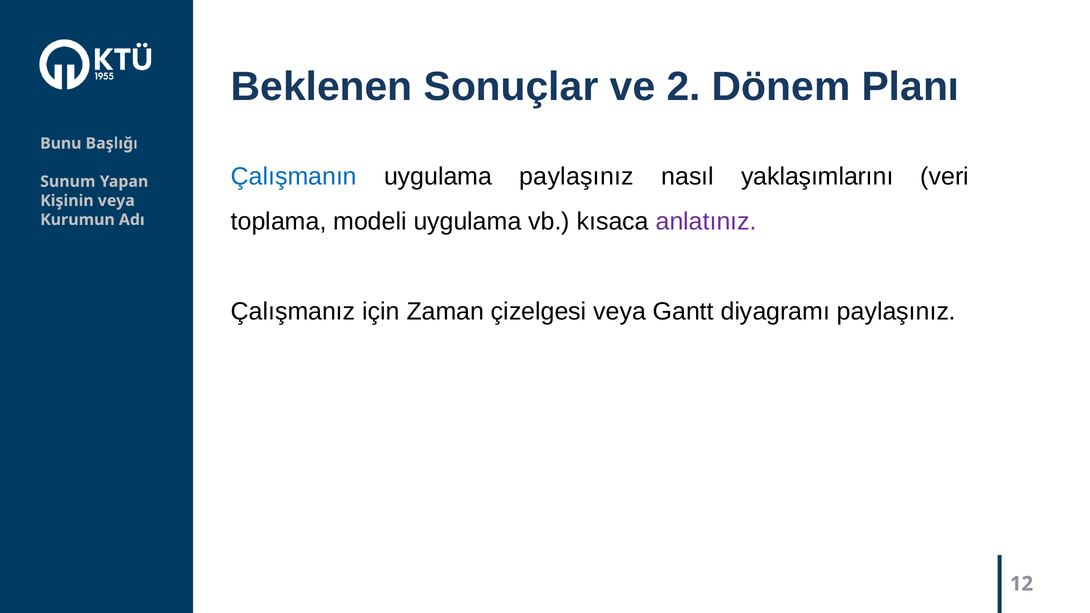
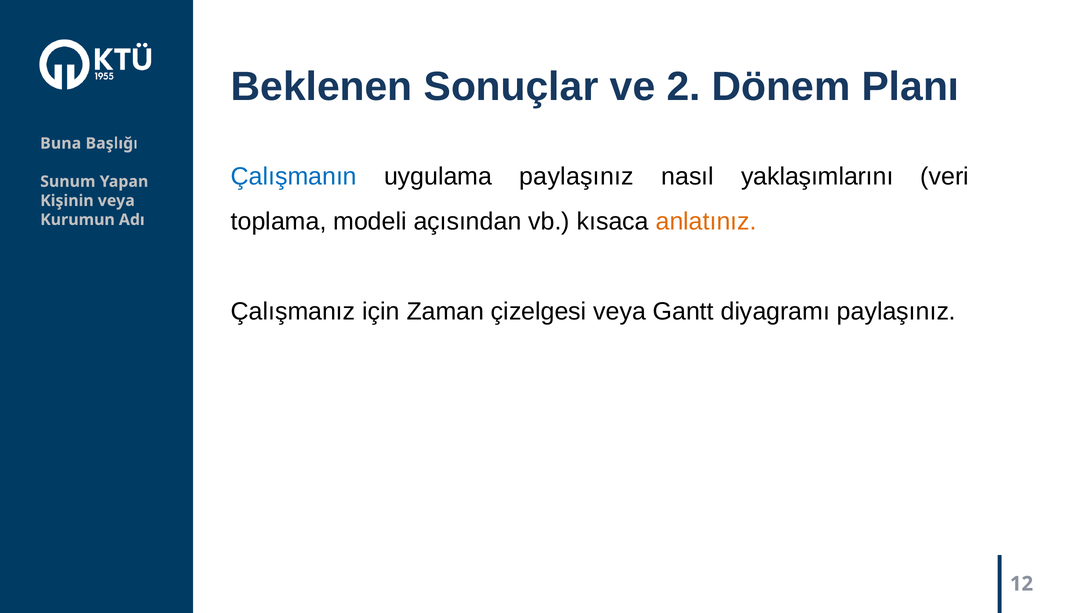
Bunu: Bunu -> Buna (61, 143)
modeli uygulama: uygulama -> açısından (467, 222)
anlatınız colour: purple -> orange (706, 222)
